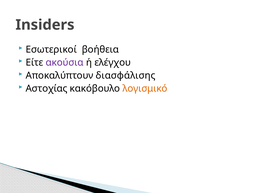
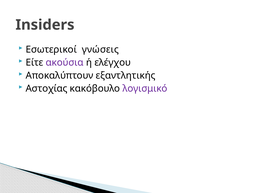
βοήθεια: βοήθεια -> γνώσεις (100, 50)
διασφάλισης: διασφάλισης -> εξαντλητικής (126, 76)
λογισμικό colour: orange -> purple (145, 89)
